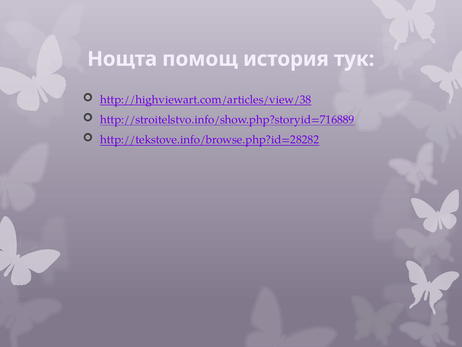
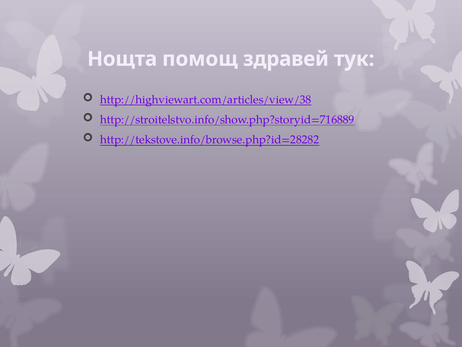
история: история -> здравей (286, 59)
